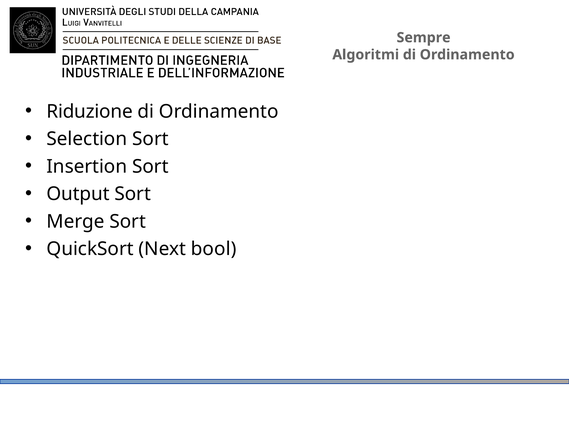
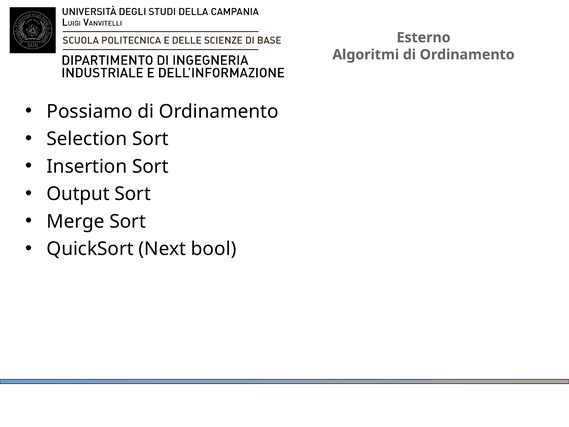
Sempre: Sempre -> Esterno (424, 38)
Riduzione: Riduzione -> Possiamo (90, 111)
